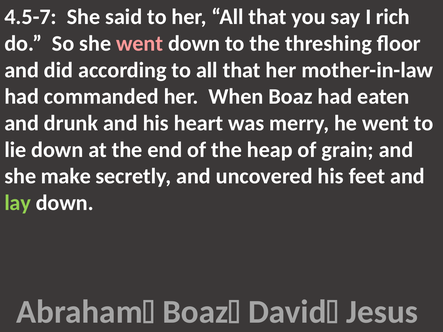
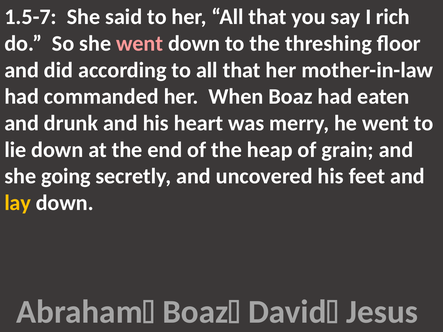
4.5-7: 4.5-7 -> 1.5-7 (31, 17)
make: make -> going (66, 176)
lay colour: light green -> yellow (18, 203)
